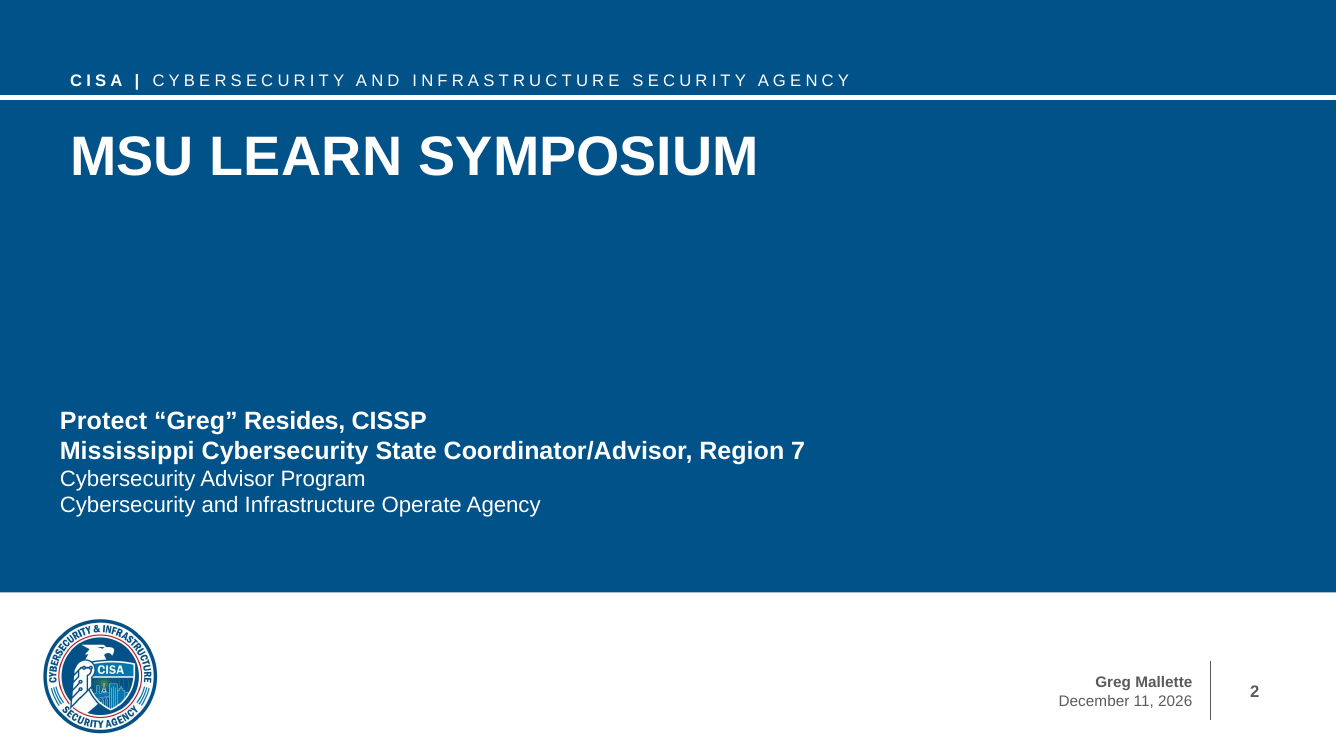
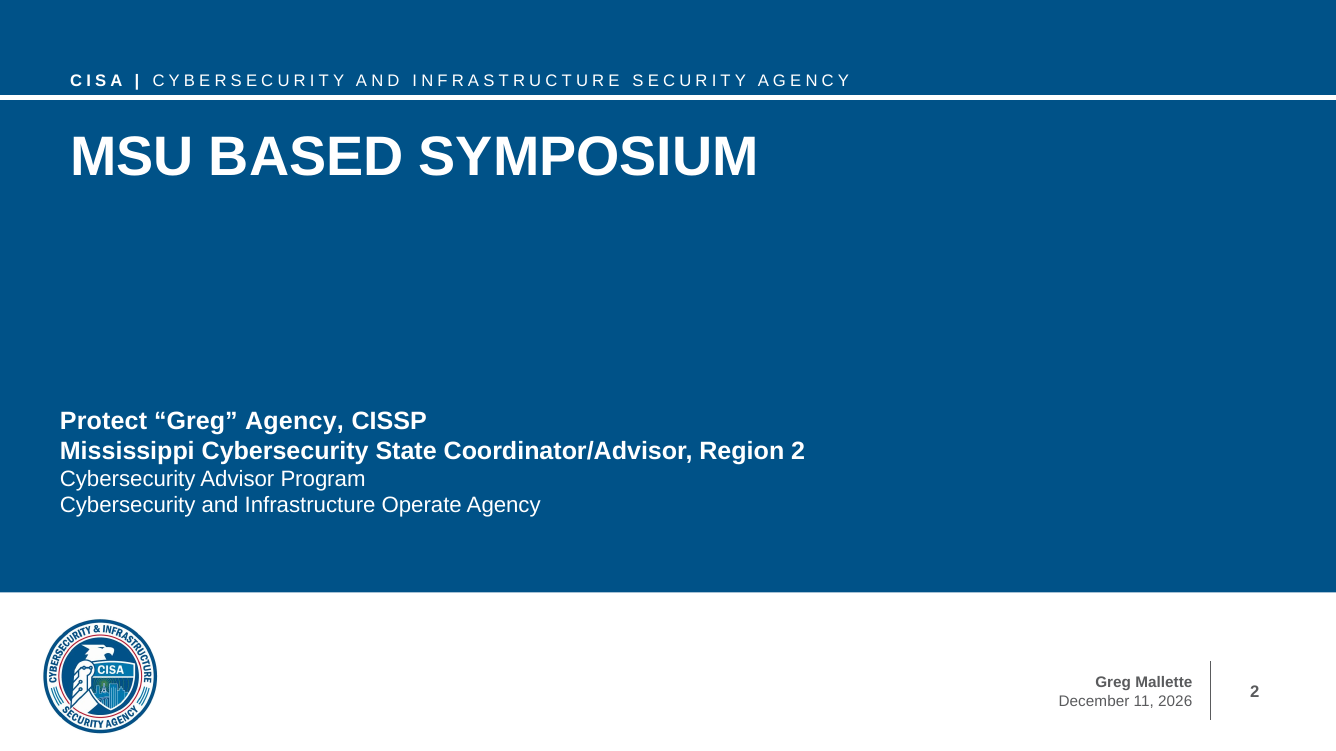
LEARN: LEARN -> BASED (306, 158)
Greg Resides: Resides -> Agency (295, 421)
Region 7: 7 -> 2 (798, 451)
